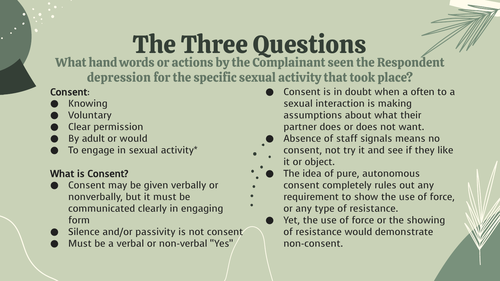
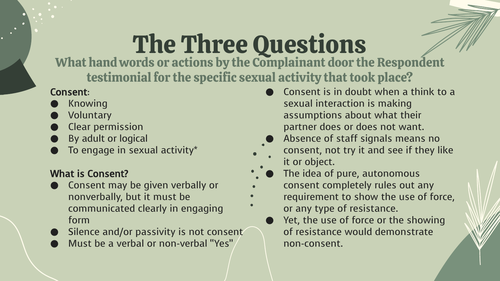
seen: seen -> door (341, 63)
depression: depression -> testimonial (119, 78)
often: often -> think (423, 92)
or would: would -> logical (134, 139)
